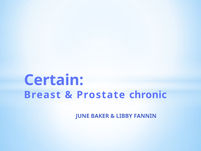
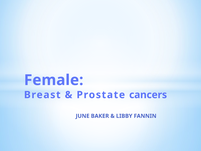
Certain: Certain -> Female (54, 80)
chronic: chronic -> cancers (148, 95)
